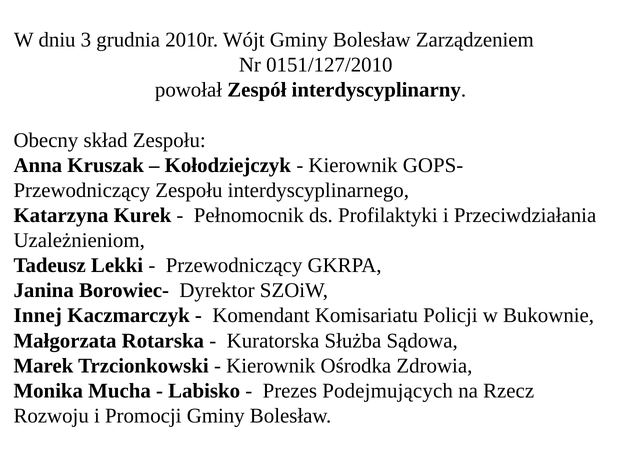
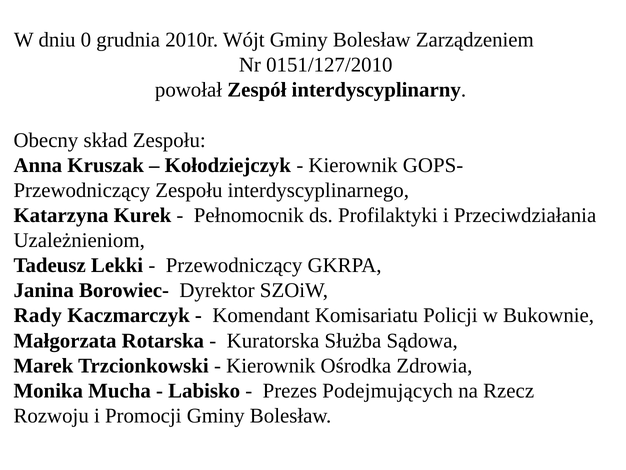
3: 3 -> 0 (86, 40)
Innej: Innej -> Rady (38, 315)
